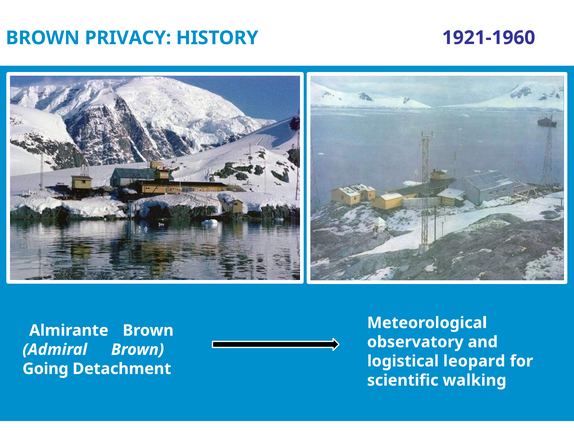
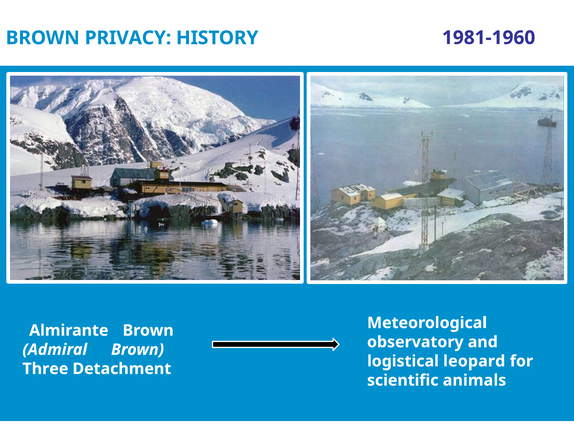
1921-1960: 1921-1960 -> 1981-1960 (489, 38)
Going: Going -> Three (45, 368)
walking: walking -> animals (475, 380)
